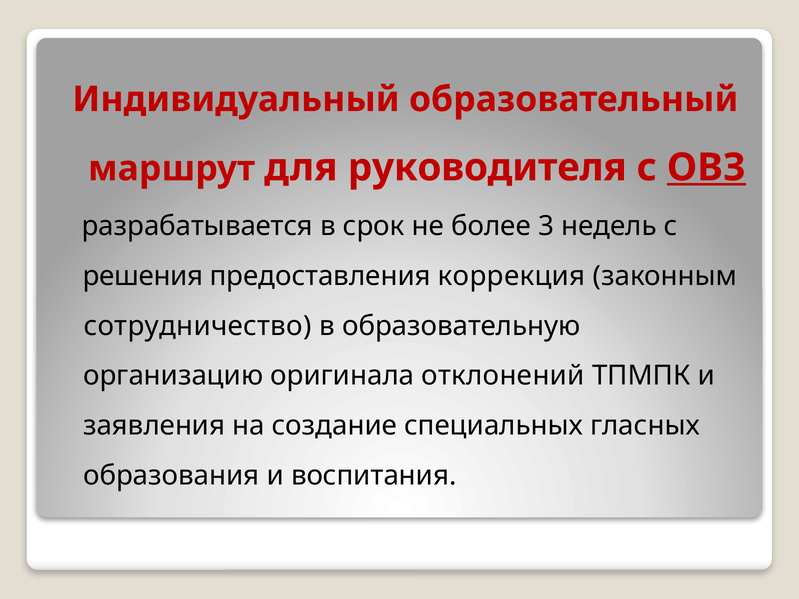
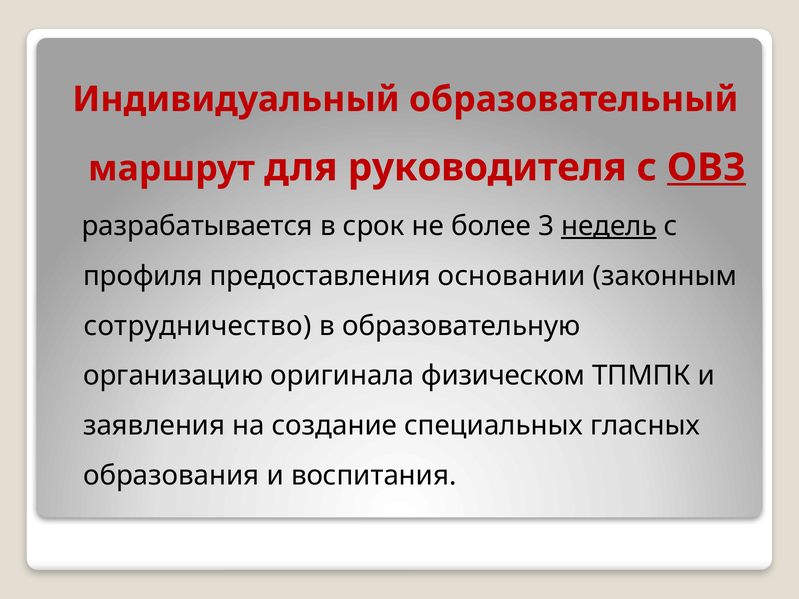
недель underline: none -> present (609, 226)
решения: решения -> профиля (143, 276)
коррекция: коррекция -> основании (512, 276)
отклонений: отклонений -> физическом (503, 376)
